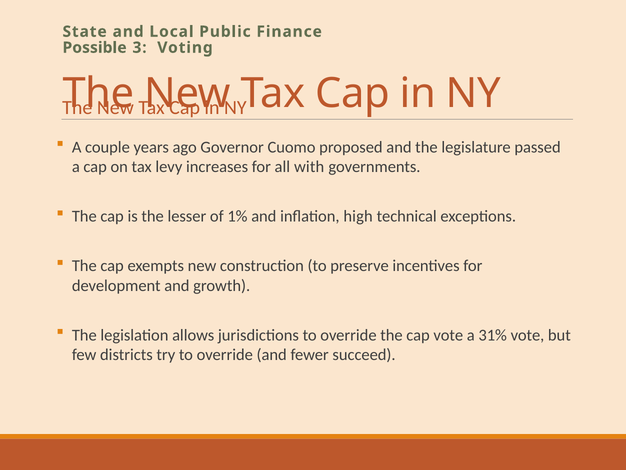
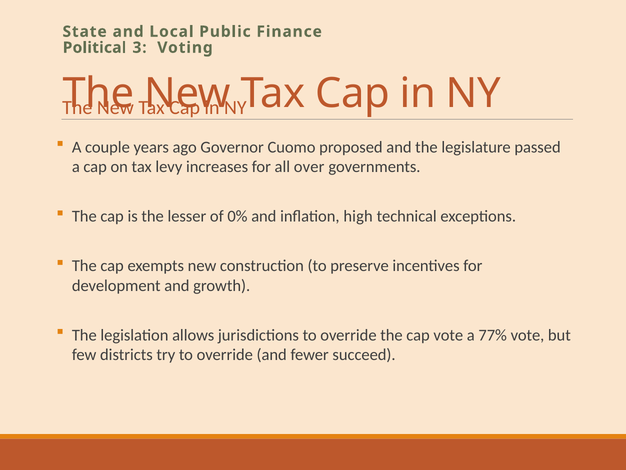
Possible: Possible -> Political (95, 48)
with: with -> over (309, 167)
1%: 1% -> 0% (237, 216)
31%: 31% -> 77% (493, 335)
